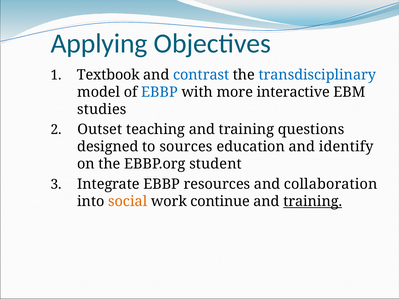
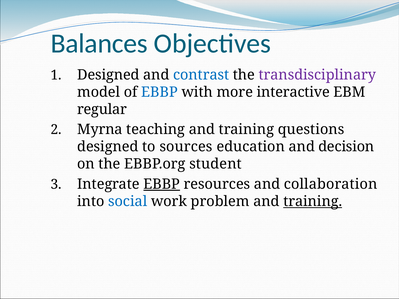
Applying: Applying -> Balances (99, 43)
Textbook: Textbook -> Designed (108, 75)
transdisciplinary colour: blue -> purple (317, 75)
studies: studies -> regular (102, 109)
Outset: Outset -> Myrna (100, 130)
identify: identify -> decision (346, 147)
EBBP underline: none -> present (162, 184)
social colour: orange -> blue (128, 202)
continue: continue -> problem (220, 202)
